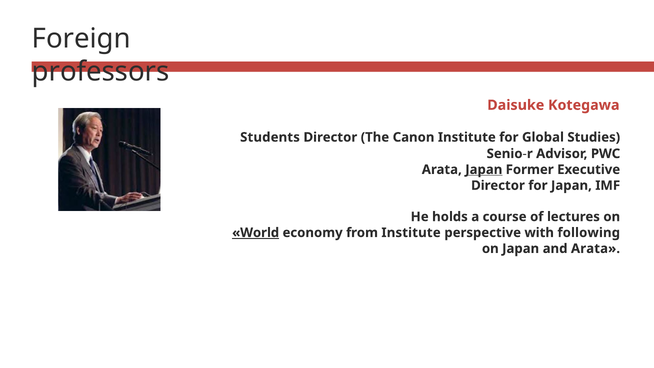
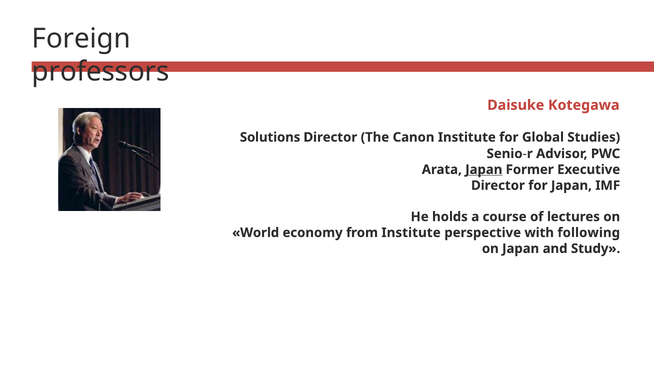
Students: Students -> Solutions (270, 137)
World underline: present -> none (256, 233)
and Arata: Arata -> Study (596, 249)
